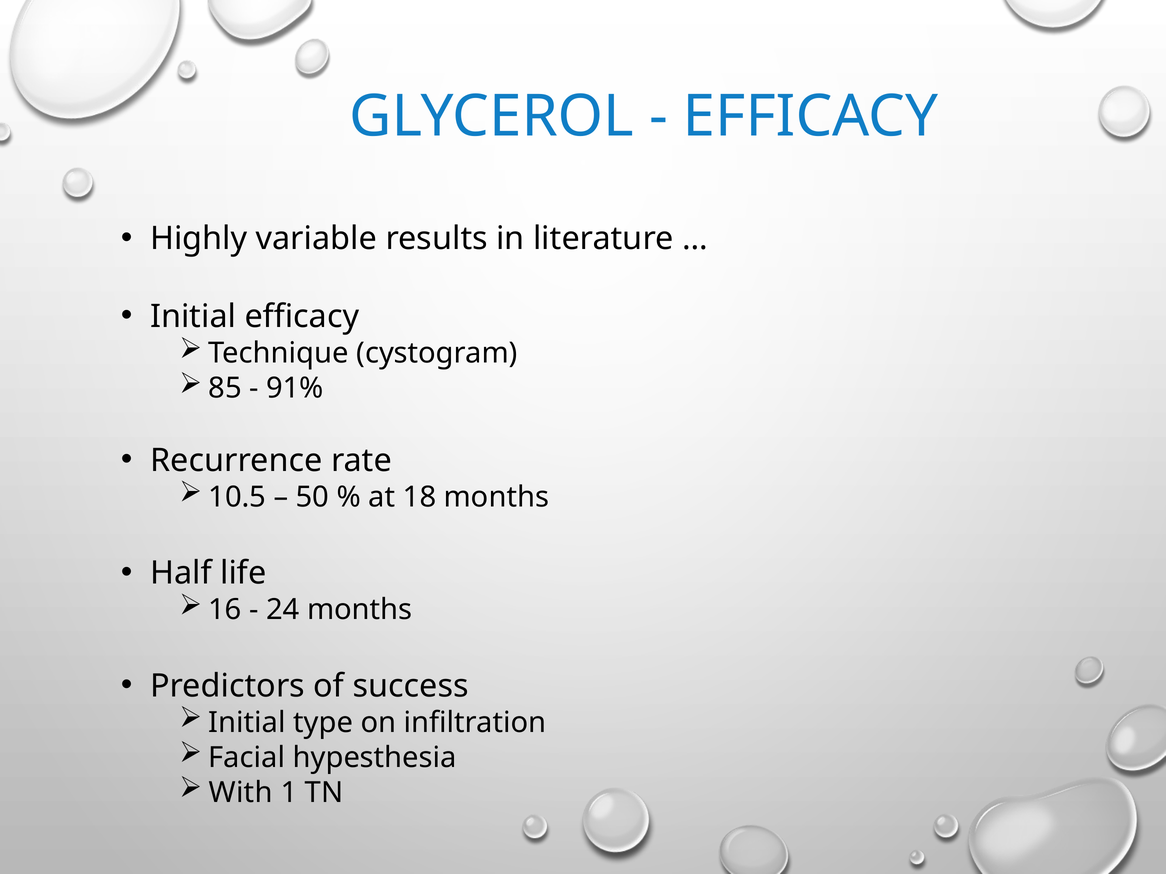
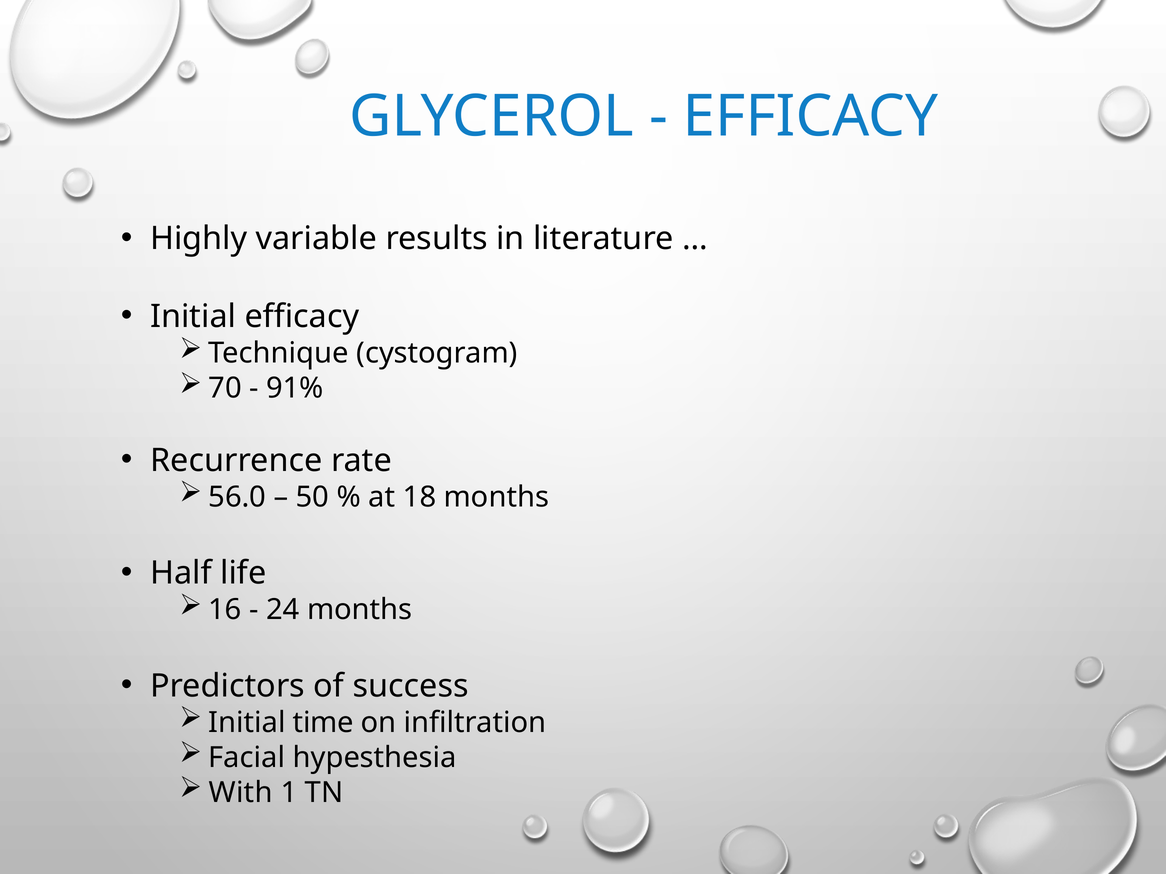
85: 85 -> 70 (225, 388)
10.5: 10.5 -> 56.0 (237, 497)
type: type -> time (323, 723)
